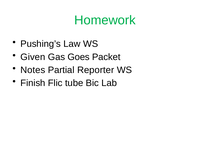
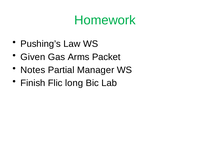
Goes: Goes -> Arms (79, 57)
Reporter: Reporter -> Manager (96, 70)
tube: tube -> long (74, 83)
